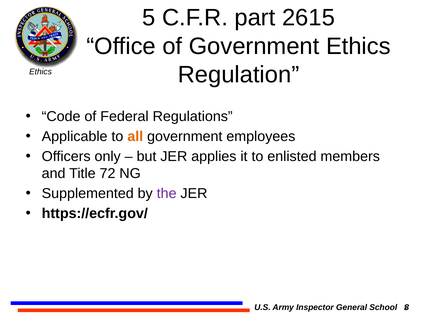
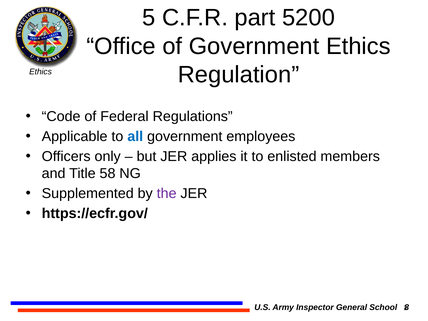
2615: 2615 -> 5200 (308, 18)
all colour: orange -> blue (135, 137)
72: 72 -> 58 (108, 174)
